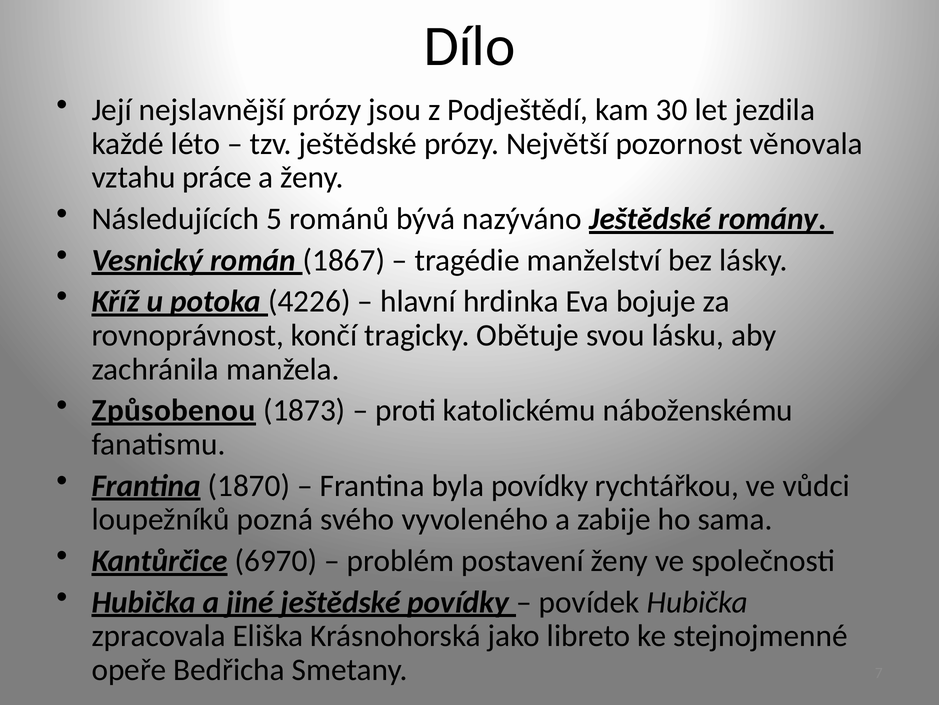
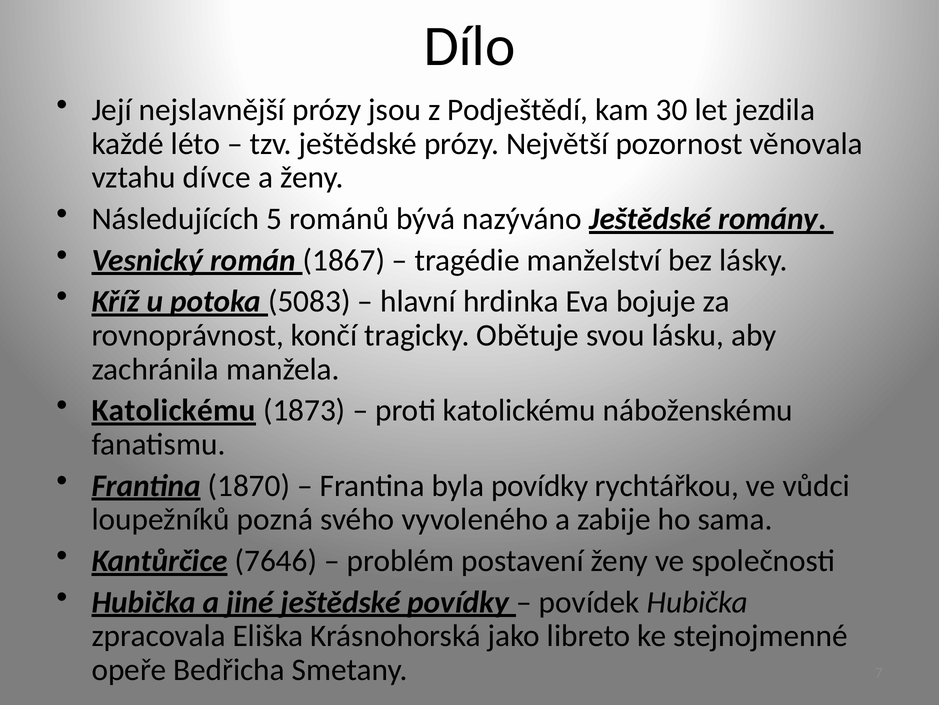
práce: práce -> dívce (217, 177)
4226: 4226 -> 5083 (309, 301)
Způsobenou: Způsobenou -> Katolickému (174, 410)
6970: 6970 -> 7646 (276, 560)
